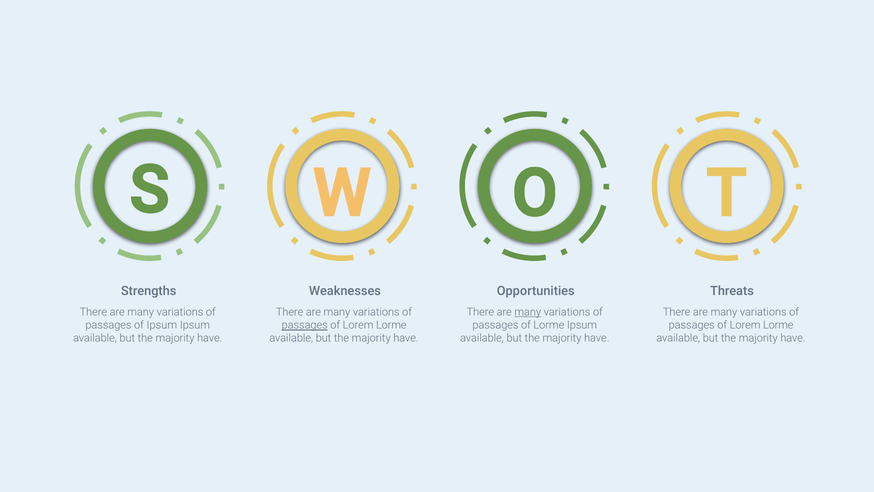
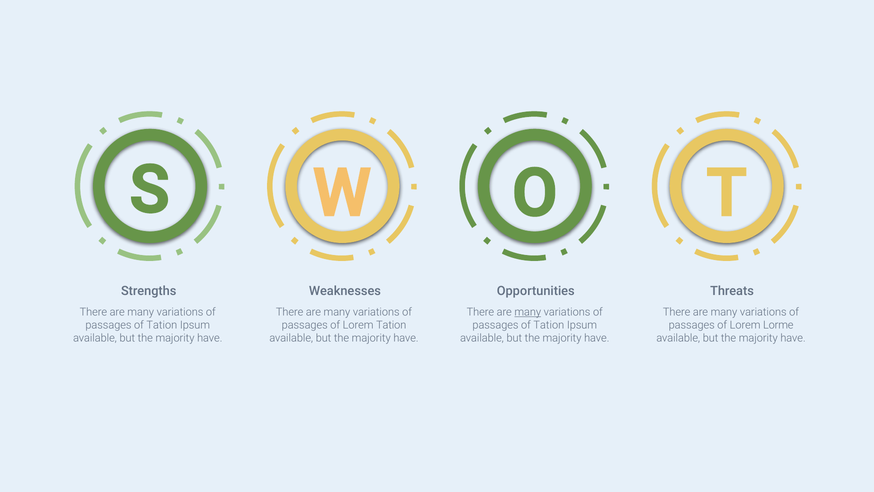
Ipsum: Ipsum -> Tation (162, 325)
passages underline: present -> none (305, 325)
Lorme: Lorme -> Tation (391, 325)
Lorme: Lorme -> Tation (549, 325)
